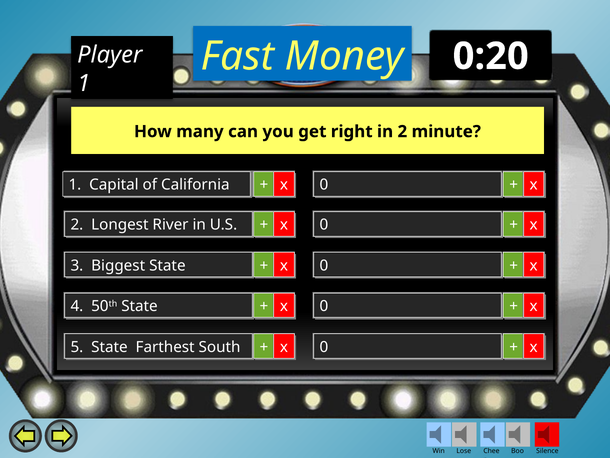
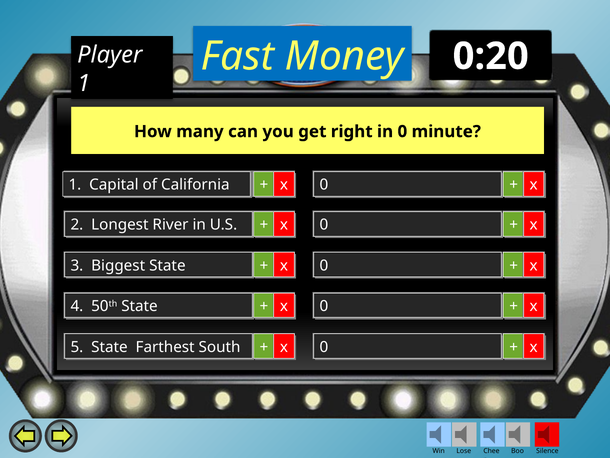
in 2: 2 -> 0 (402, 131)
